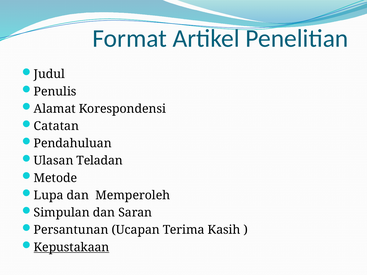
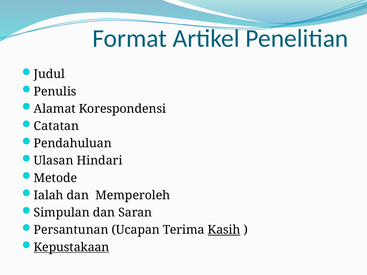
Teladan: Teladan -> Hindari (100, 161)
Lupa: Lupa -> Ialah (49, 195)
Kasih underline: none -> present (224, 230)
